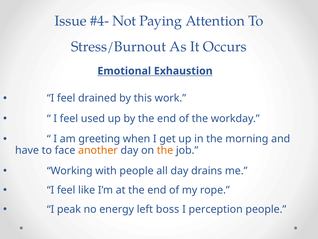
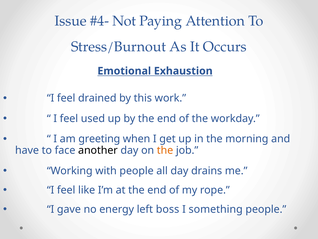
another colour: orange -> black (98, 150)
peak: peak -> gave (69, 209)
perception: perception -> something (216, 209)
